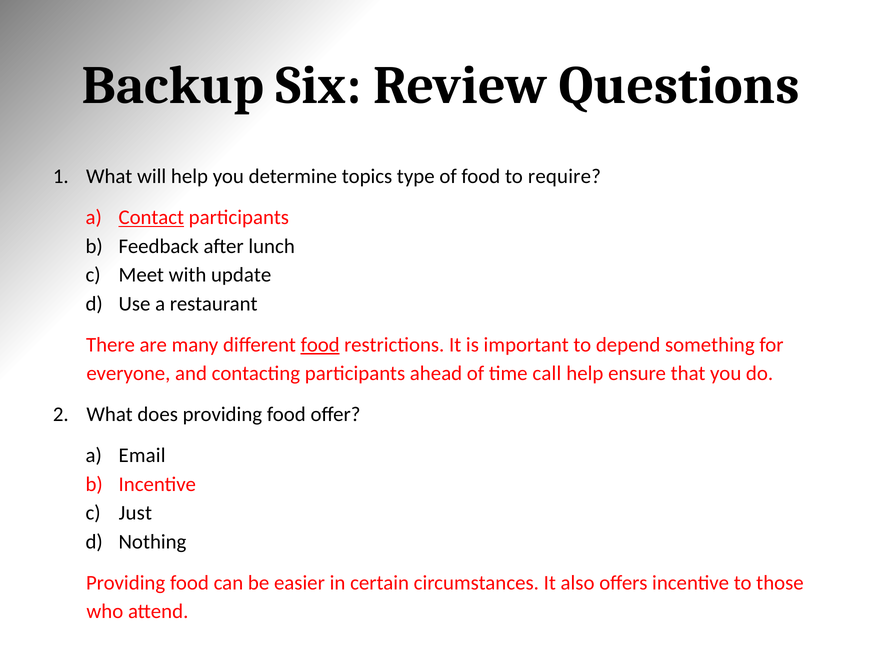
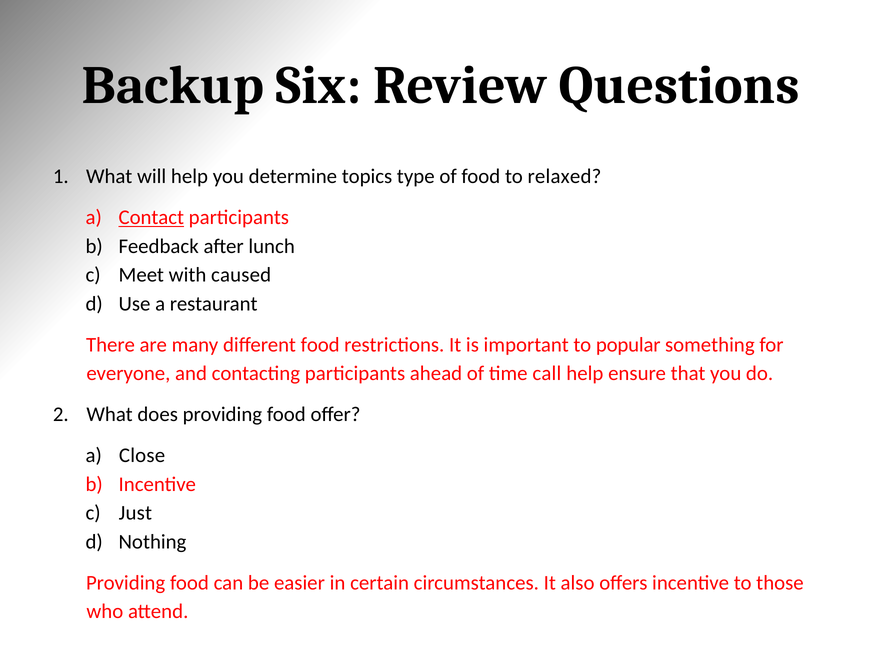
require: require -> relaxed (564, 176)
update: update -> caused (241, 275)
food underline: present -> none (320, 345)
depend: depend -> popular (628, 345)
Email: Email -> Close (142, 455)
